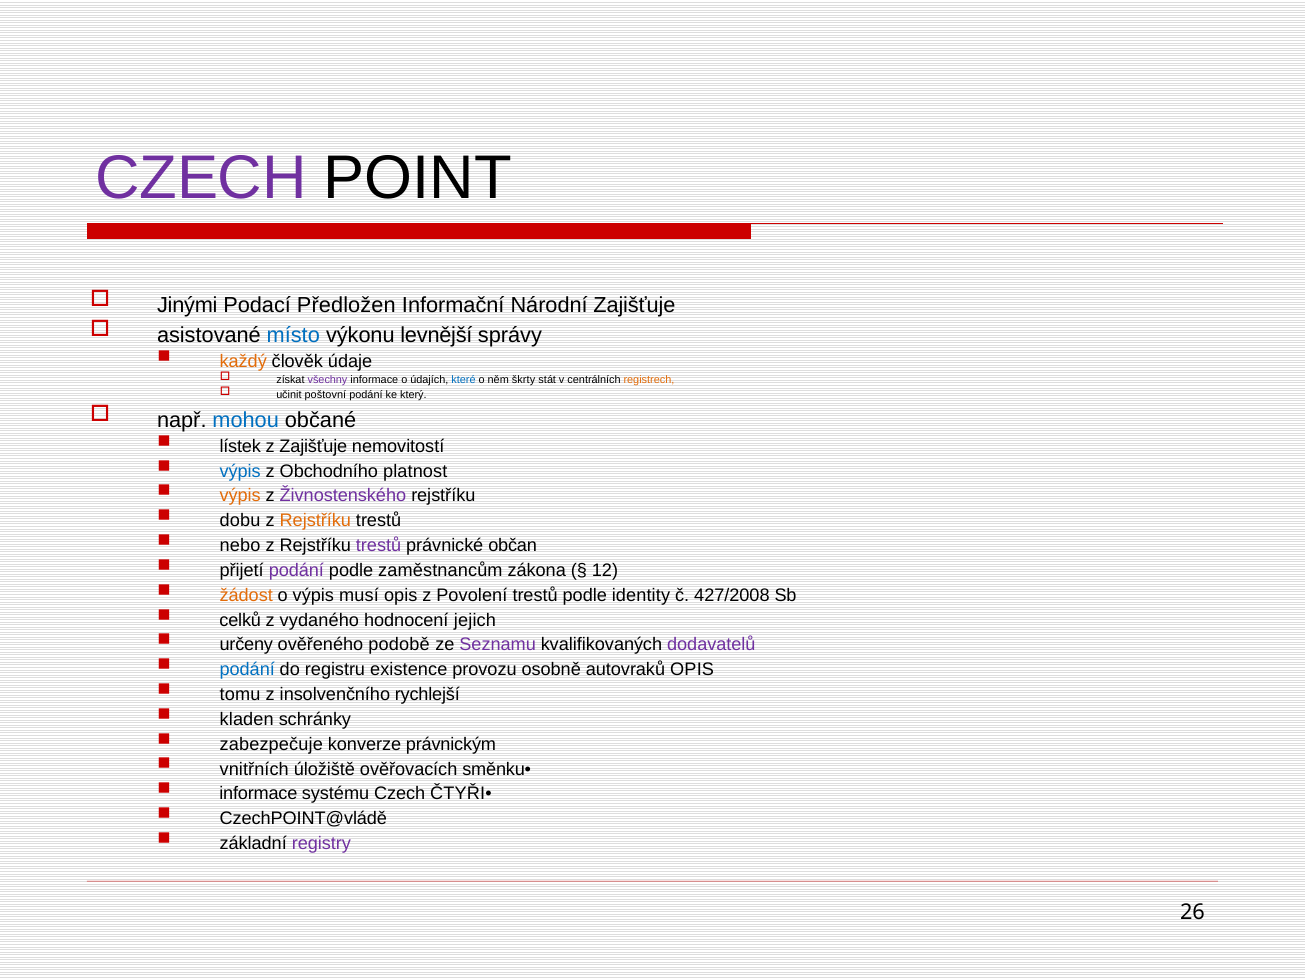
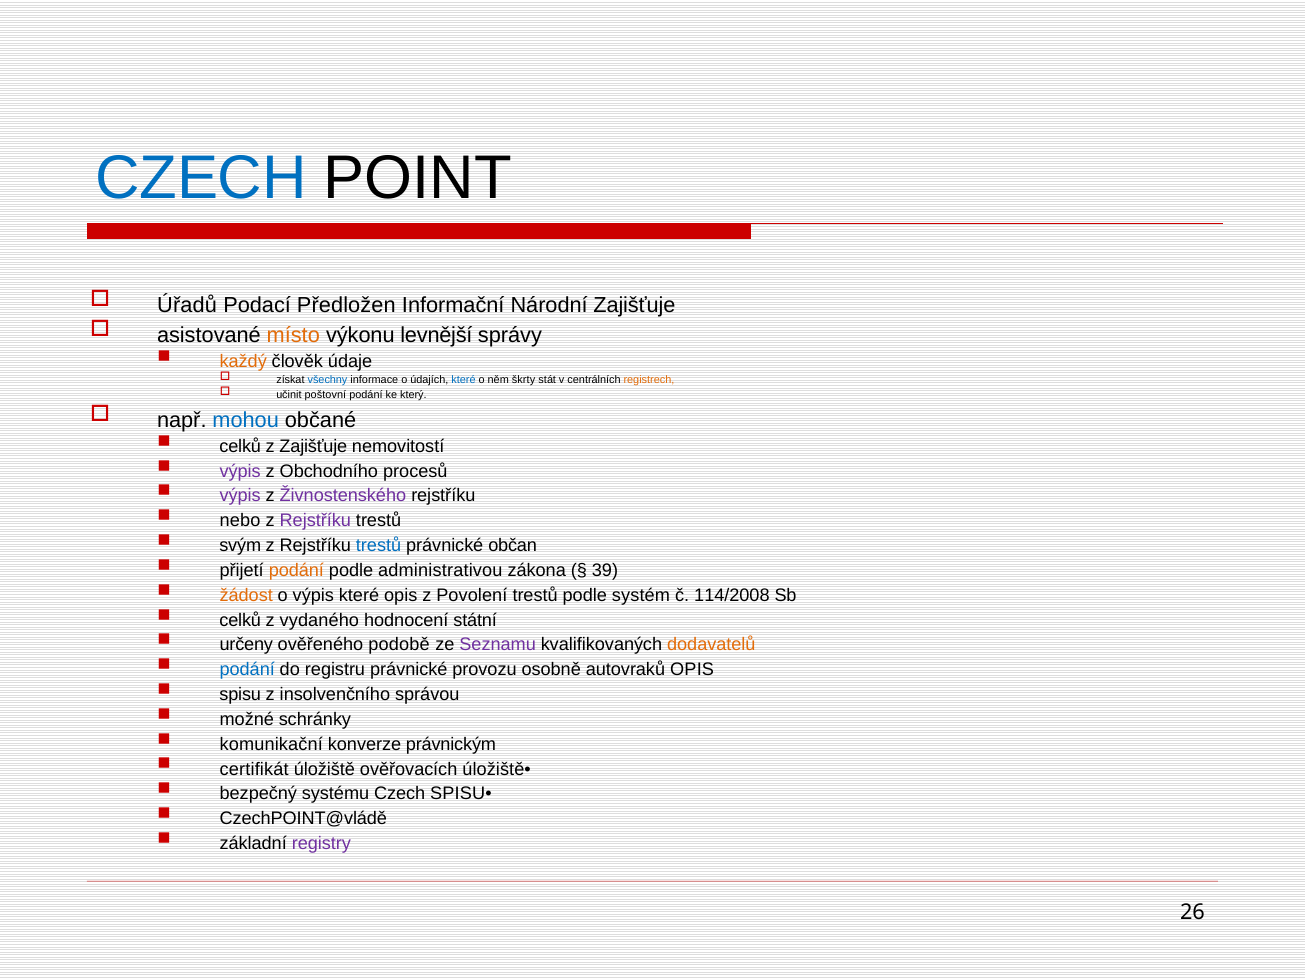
CZECH colour: purple -> blue (201, 178)
Jinými: Jinými -> Úřadů (187, 305)
místo colour: blue -> orange (293, 335)
všechny colour: purple -> blue (328, 379)
lístek: lístek -> celků (240, 446)
výpis colour: blue -> purple (240, 471)
platnost: platnost -> procesů (415, 471)
výpis colour: orange -> purple (240, 496)
dobu: dobu -> nebo (240, 521)
Rejstříku colour: orange -> purple (315, 521)
nebo: nebo -> svým (240, 546)
trestů colour: purple -> blue (379, 546)
podání colour: purple -> orange (296, 570)
zaměstnancům: zaměstnancům -> administrativou (440, 570)
12: 12 -> 39 (605, 570)
výpis musí: musí -> které (359, 595)
identity: identity -> systém (641, 595)
427/2008: 427/2008 -> 114/2008 (732, 595)
jejich: jejich -> státní (475, 620)
dodavatelů colour: purple -> orange (711, 645)
registru existence: existence -> právnické (409, 670)
tomu: tomu -> spisu (240, 694)
rychlejší: rychlejší -> správou (427, 694)
kladen: kladen -> možné (247, 719)
zabezpečuje: zabezpečuje -> komunikační (271, 744)
vnitřních: vnitřních -> certifikát (254, 769)
směnku•: směnku• -> úložiště• (497, 769)
informace: informace -> bezpečný (258, 794)
ČTYŘI•: ČTYŘI• -> SPISU• (461, 794)
